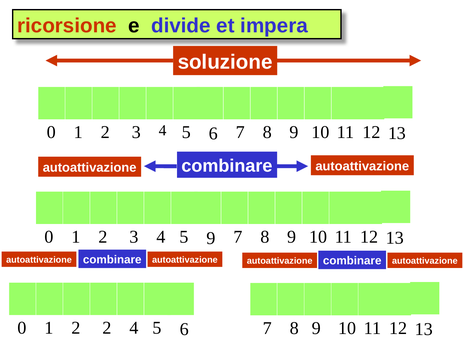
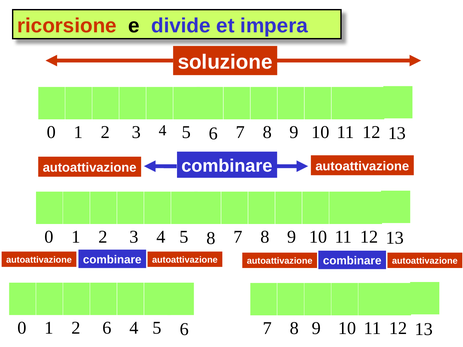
5 9: 9 -> 8 (211, 238)
2 2: 2 -> 6 (107, 328)
